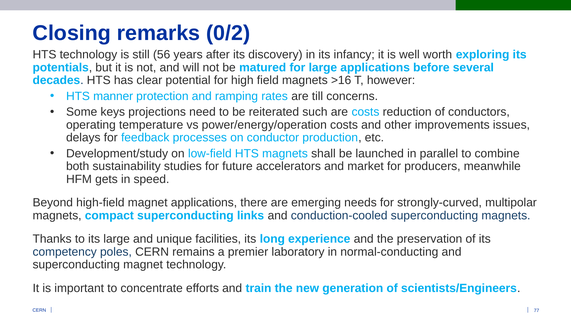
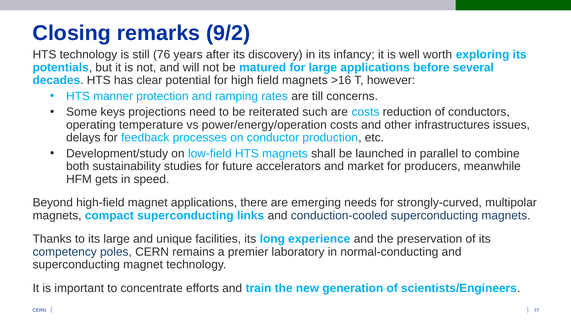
0/2: 0/2 -> 9/2 (228, 33)
56: 56 -> 76 (162, 55)
improvements: improvements -> infrastructures (452, 125)
